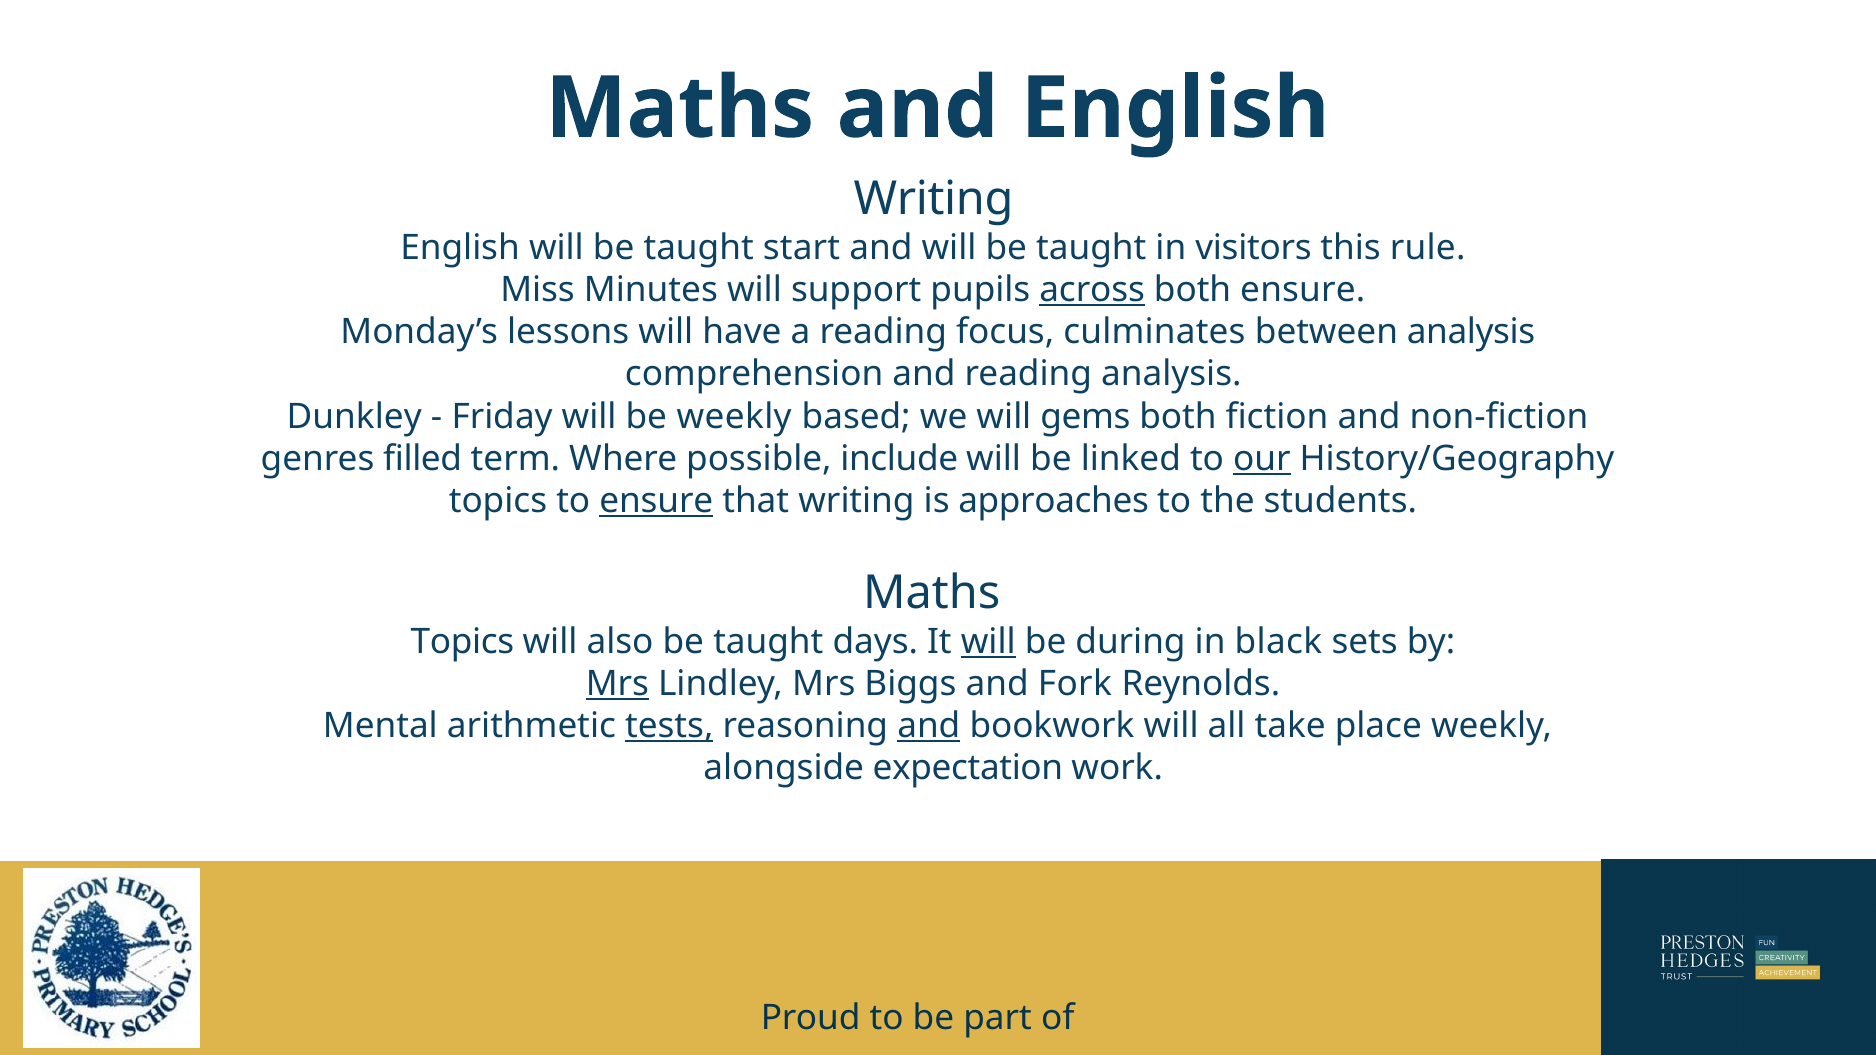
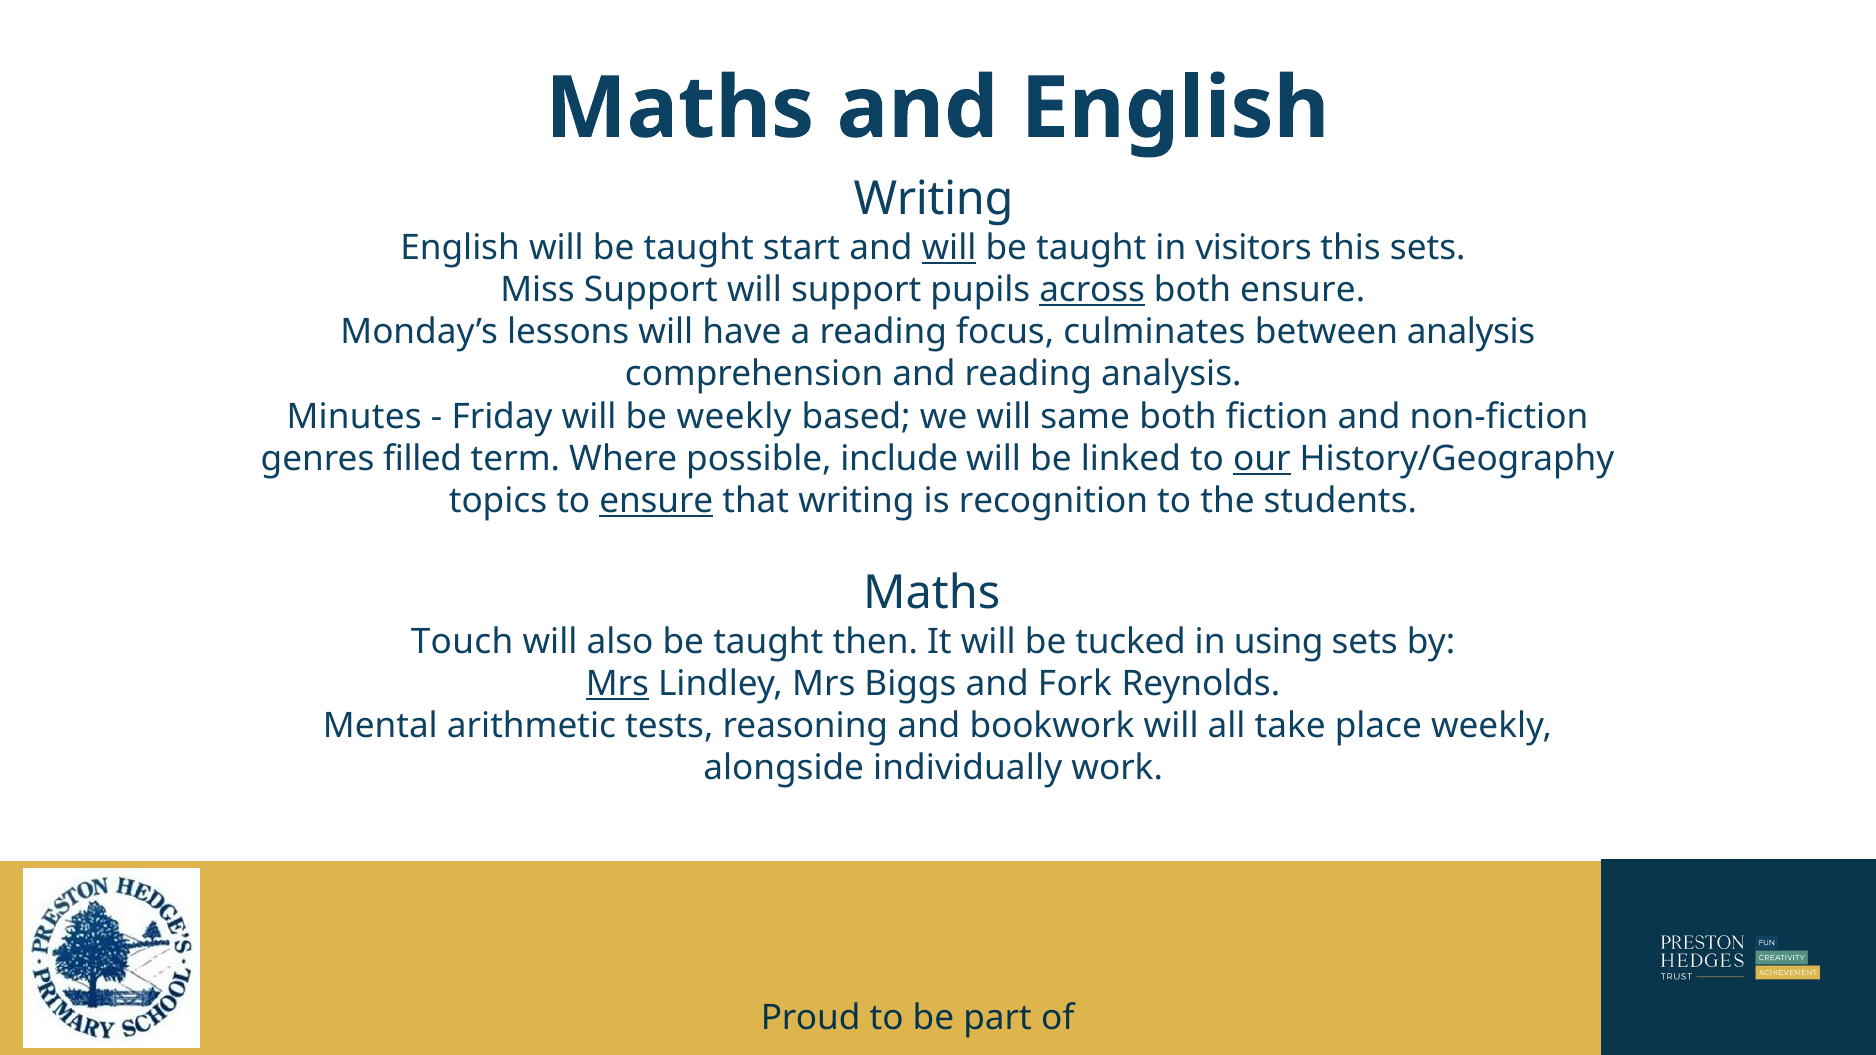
will underline: none -> present (949, 248)
this rule: rule -> sets (1428, 248)
Miss Minutes: Minutes -> Support (651, 290)
Dunkley: Dunkley -> Minutes (354, 417)
gems: gems -> same (1085, 417)
approaches: approaches -> recognition (1053, 501)
Topics: Topics -> Touch (462, 642)
days: days -> then (875, 642)
will underline: present -> none (988, 642)
during: during -> tucked (1131, 642)
black: black -> using (1279, 642)
tests underline: present -> none (669, 726)
and underline: present -> none (929, 726)
expectation: expectation -> individually (968, 768)
